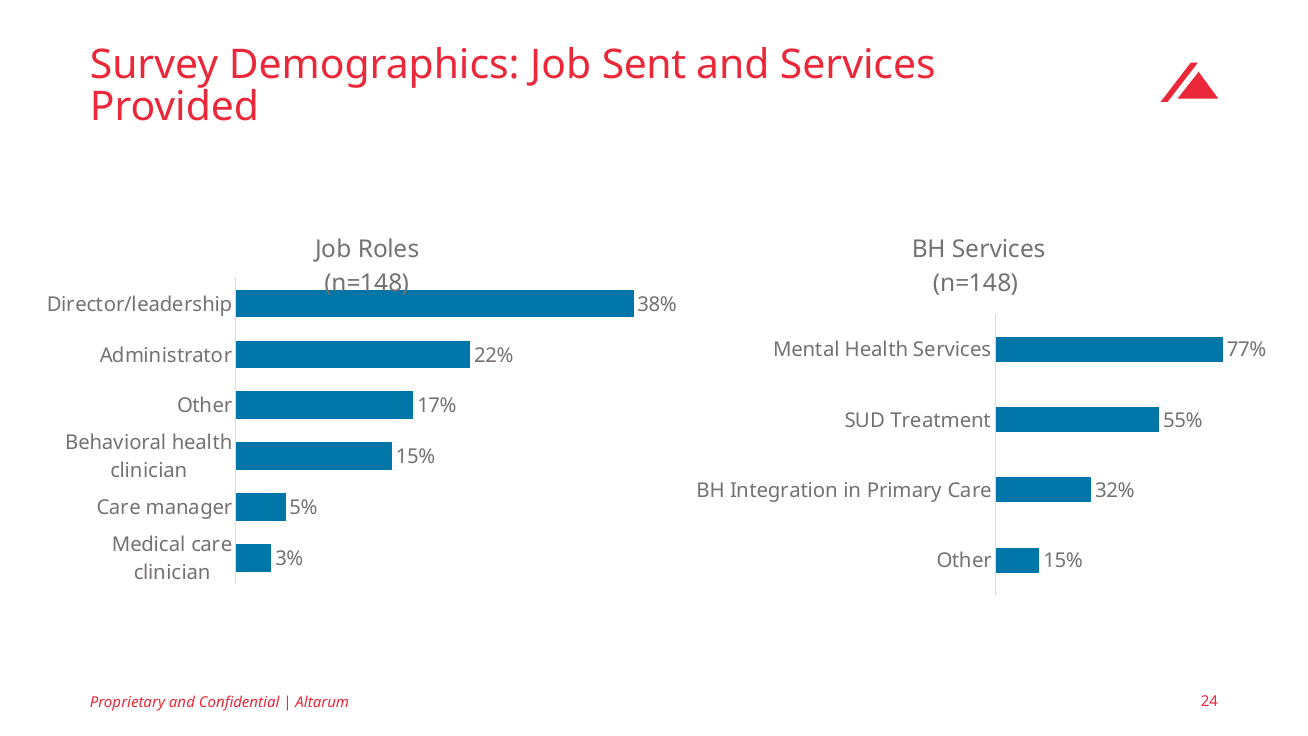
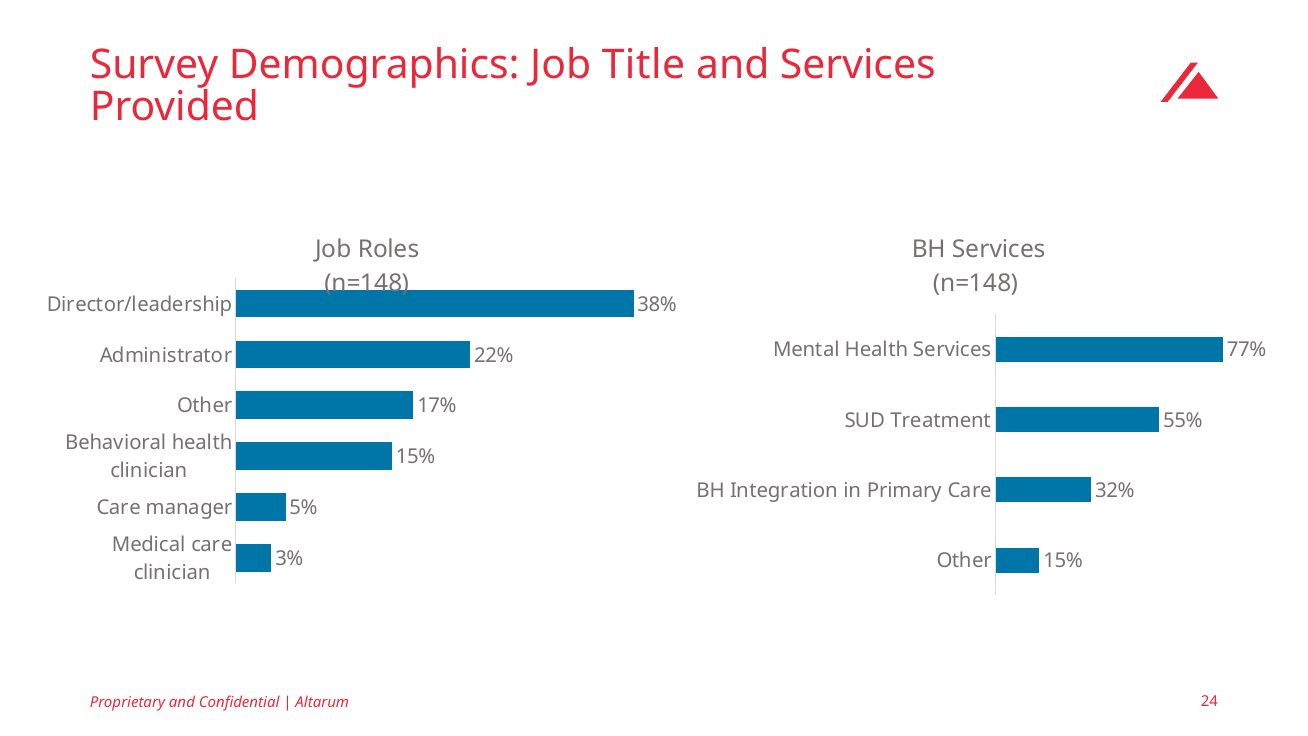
Sent: Sent -> Title (643, 65)
